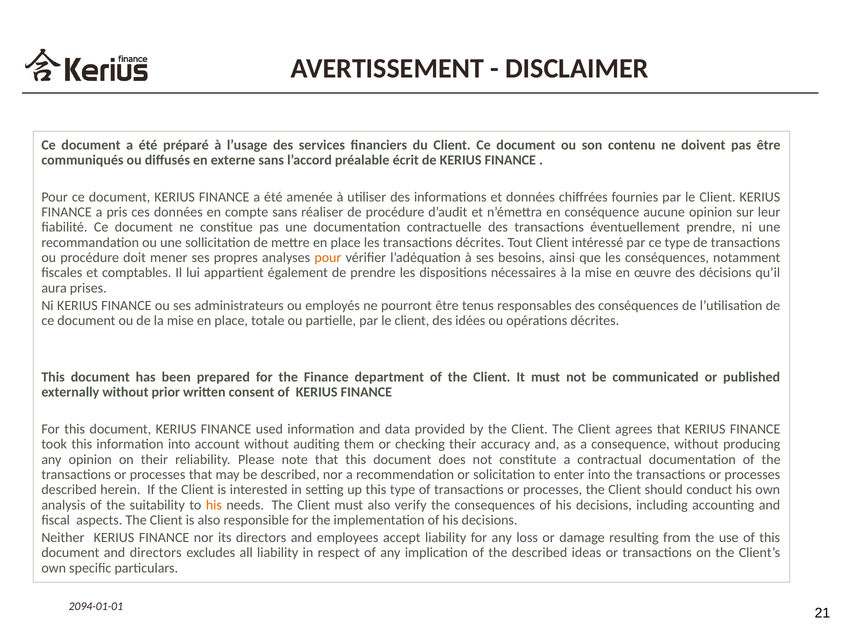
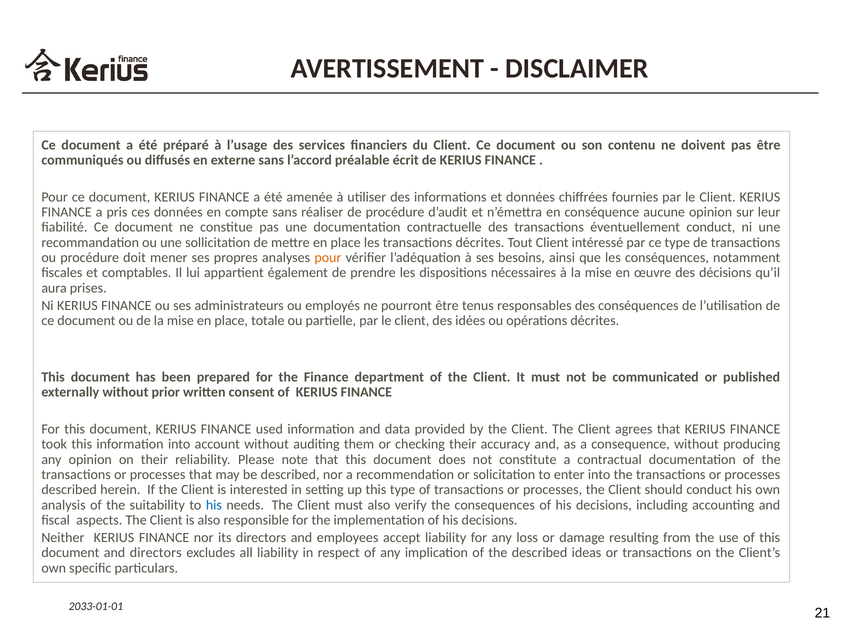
éventuellement prendre: prendre -> conduct (711, 227)
his colour: orange -> blue (214, 505)
2094-01-01: 2094-01-01 -> 2033-01-01 (96, 606)
